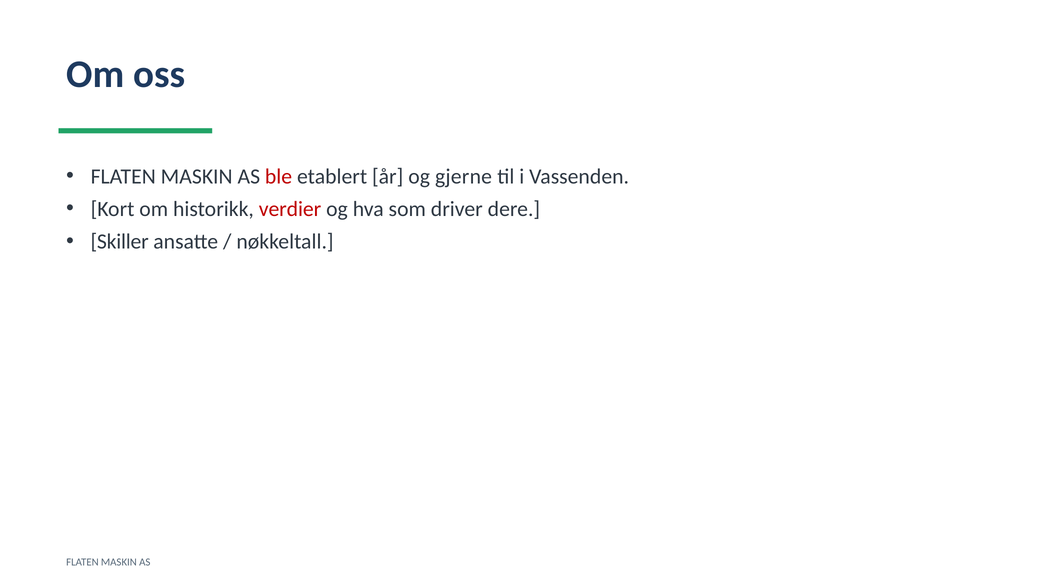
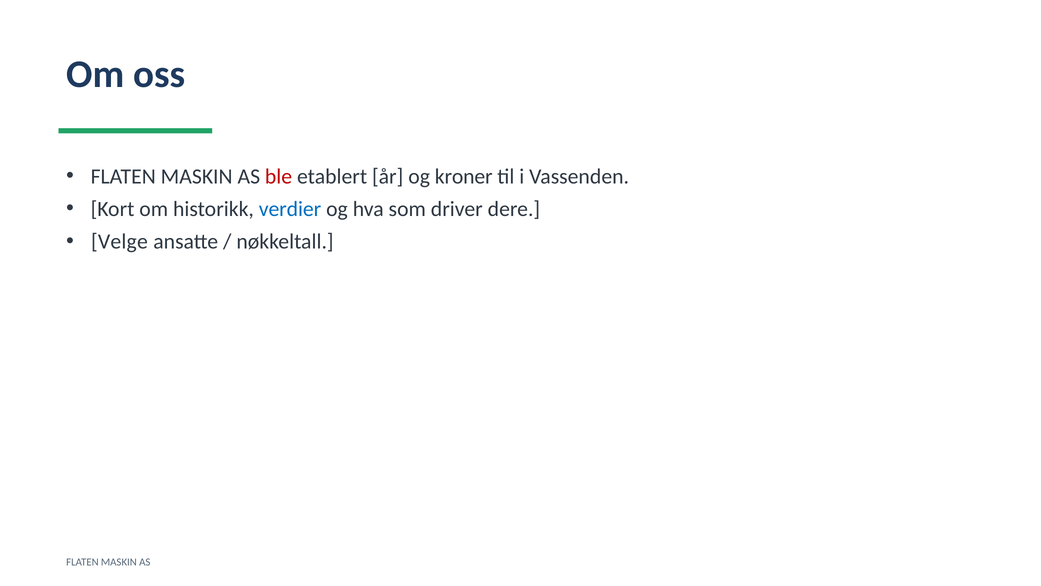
gjerne: gjerne -> kroner (464, 176)
verdier colour: red -> blue (290, 209)
Skiller: Skiller -> Velge (119, 241)
